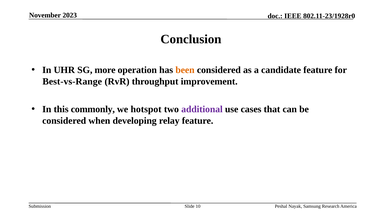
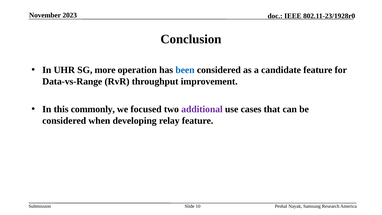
been colour: orange -> blue (185, 70)
Best-vs-Range: Best-vs-Range -> Data-vs-Range (72, 81)
hotspot: hotspot -> focused (146, 109)
